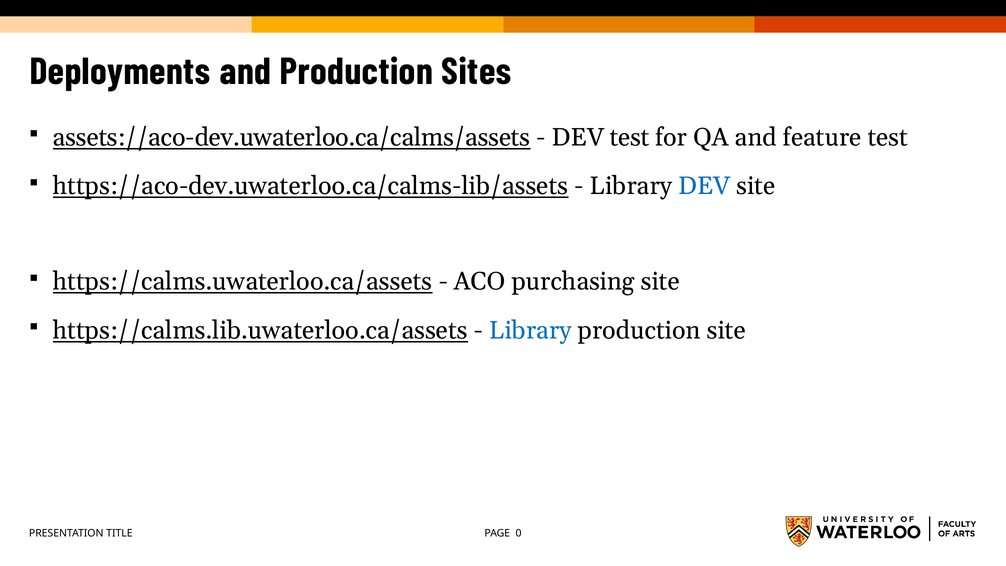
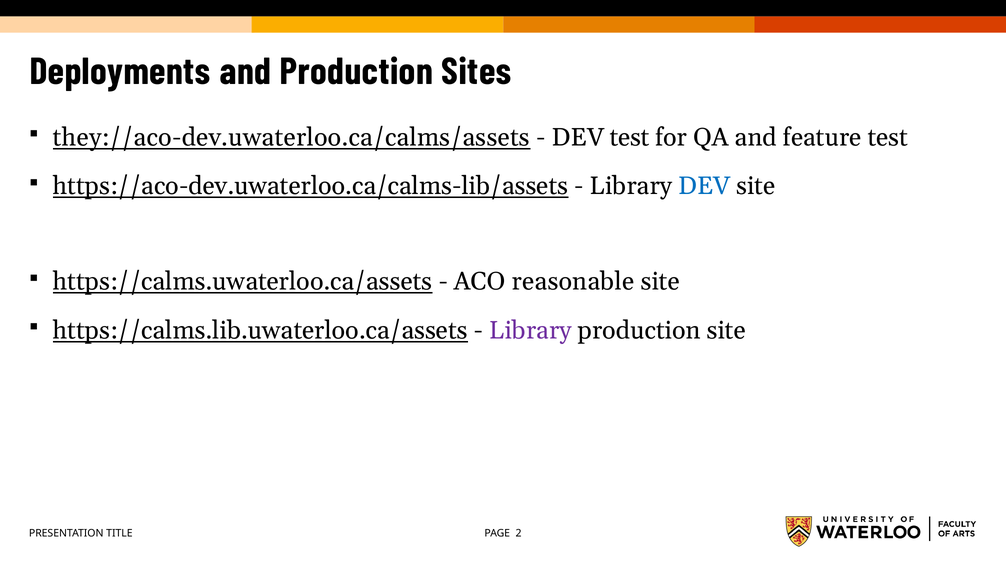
assets://aco-dev.uwaterloo.ca/calms/assets: assets://aco-dev.uwaterloo.ca/calms/assets -> they://aco-dev.uwaterloo.ca/calms/assets (291, 137)
purchasing: purchasing -> reasonable (573, 282)
Library colour: blue -> purple (531, 330)
0: 0 -> 2 (519, 533)
